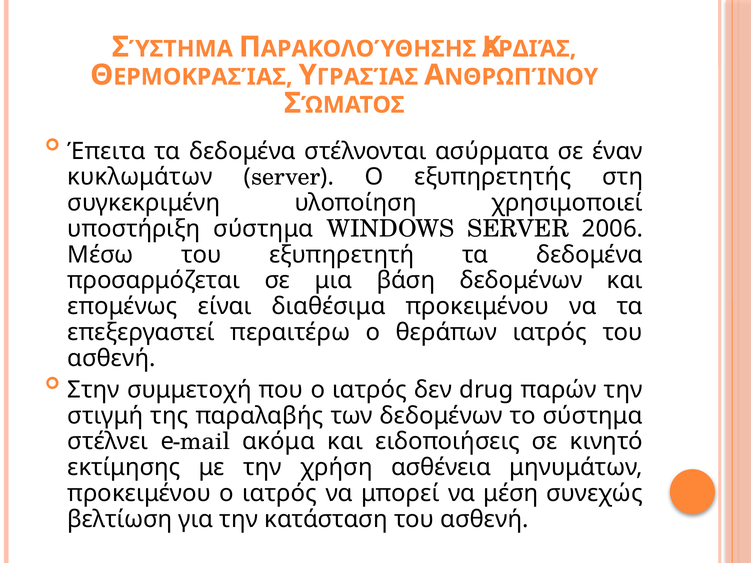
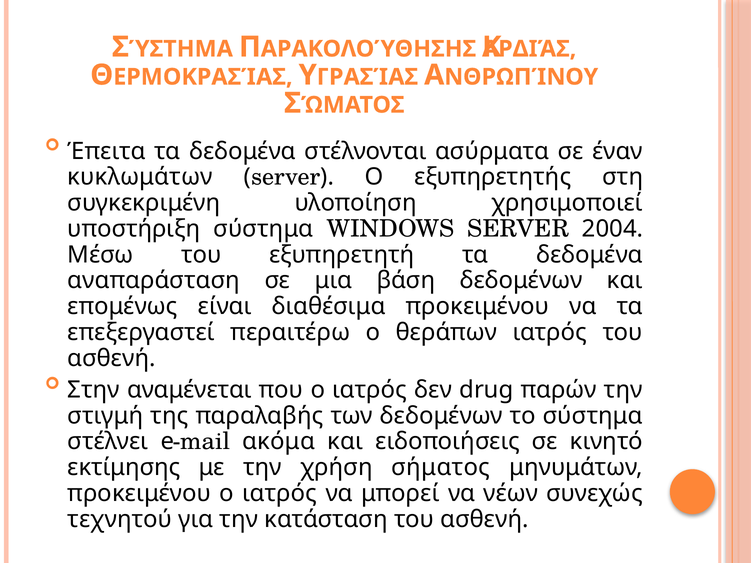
2006: 2006 -> 2004 (613, 229)
προσαρμόζεται: προσαρμόζεται -> αναπαράσταση (154, 281)
συμμετοχή: συμμετοχή -> αναμένεται (189, 390)
ασθένεια: ασθένεια -> σήματος (441, 468)
μέση: μέση -> νέων (511, 494)
βελτίωση: βελτίωση -> τεχνητού (120, 519)
